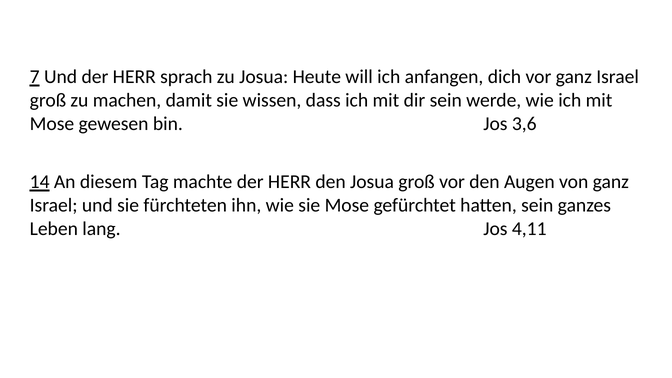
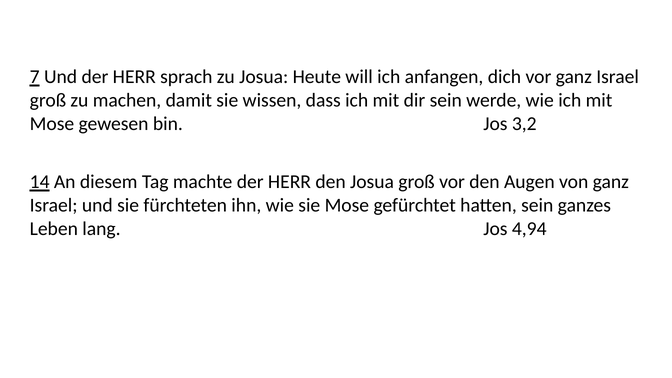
3,6: 3,6 -> 3,2 (524, 124)
4,11: 4,11 -> 4,94 (529, 229)
